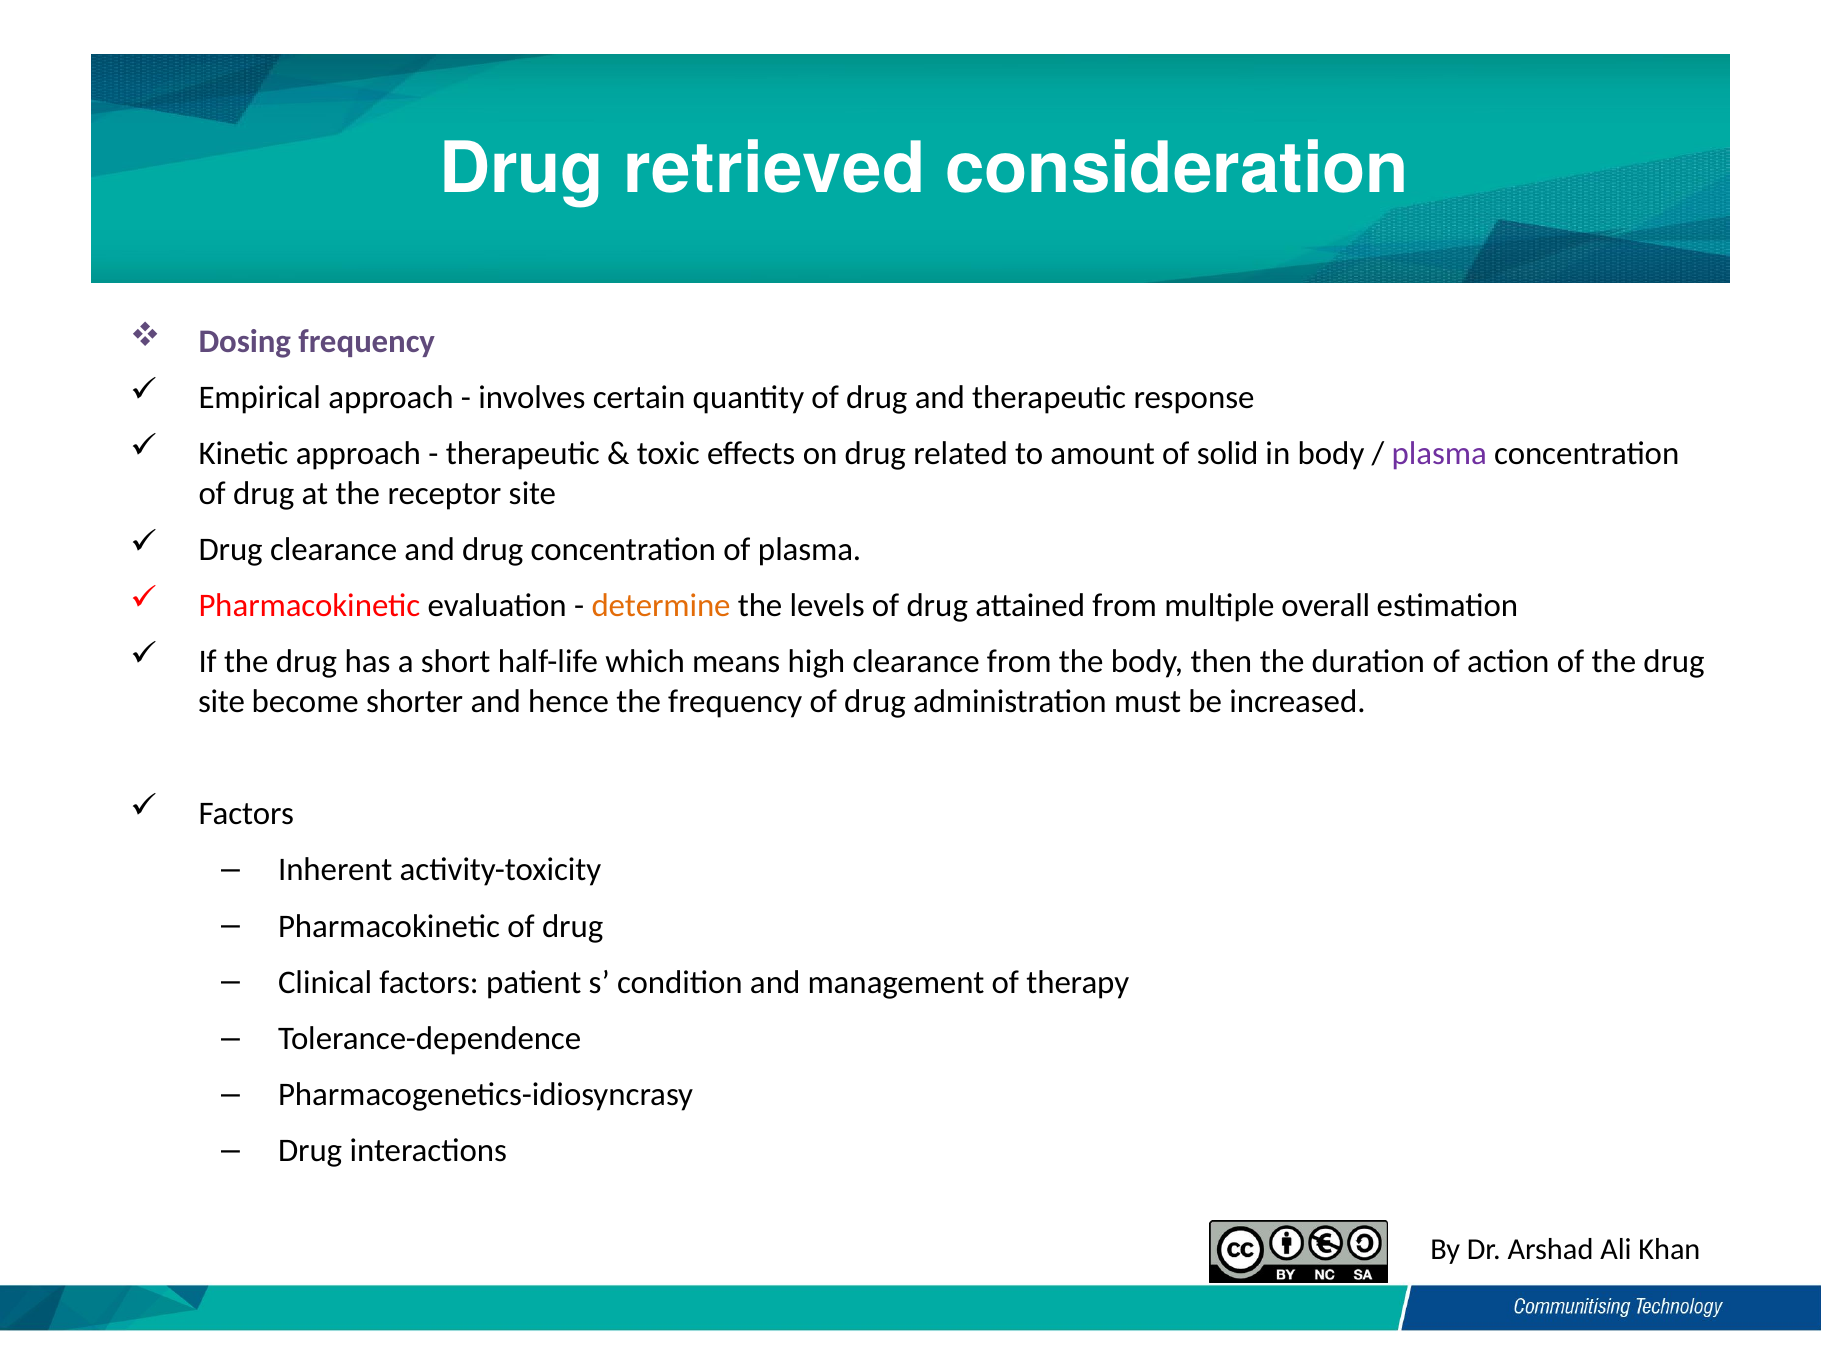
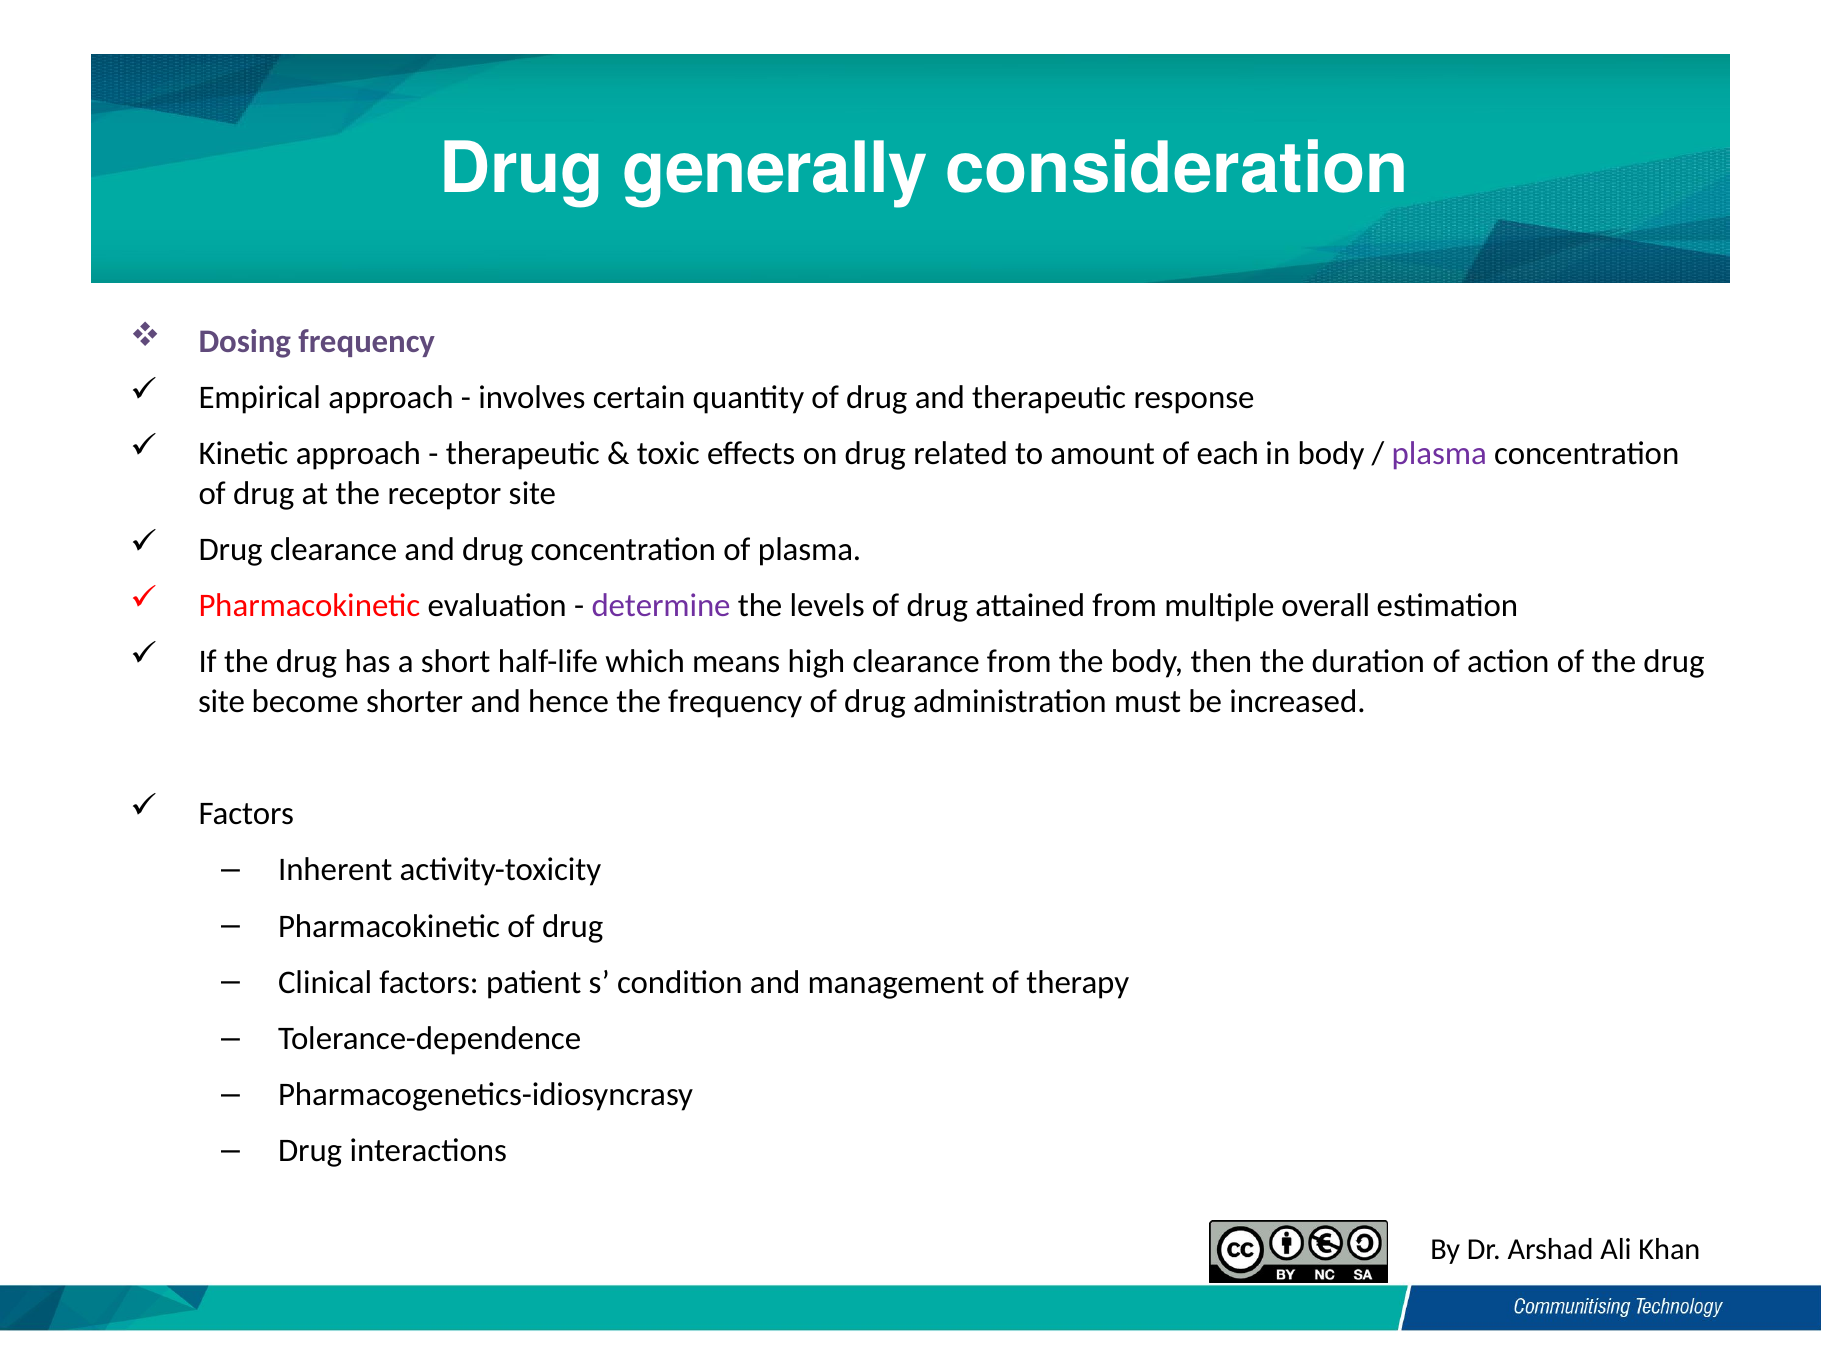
retrieved: retrieved -> generally (775, 169)
solid: solid -> each (1228, 454)
determine colour: orange -> purple (661, 605)
